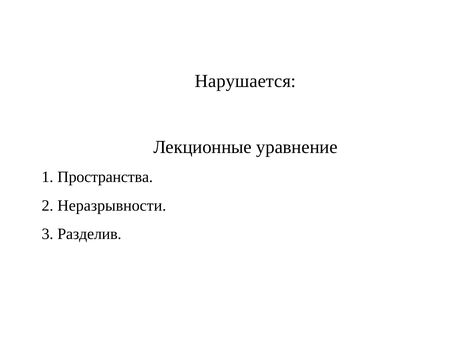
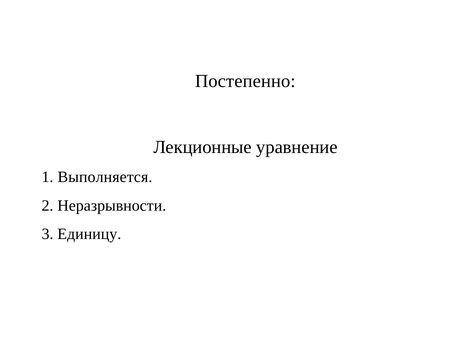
Нарушается: Нарушается -> Постепенно (245, 81)
Пространства: Пространства -> Выполняется (105, 177)
Разделив: Разделив -> Единицу (89, 234)
